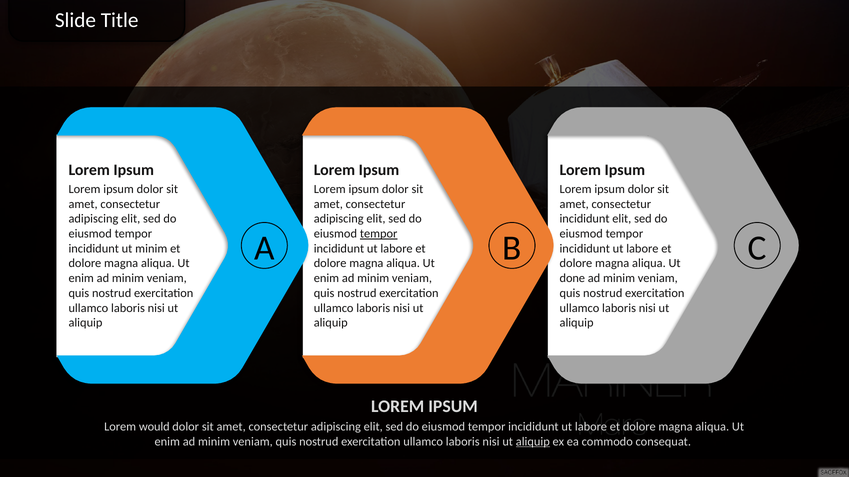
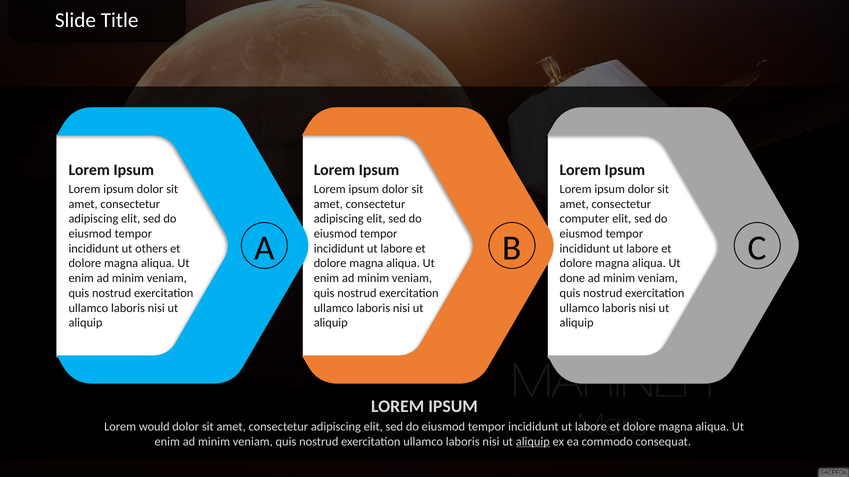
incididunt: incididunt -> computer (584, 219)
tempor underline: present -> none (379, 234)
ut minim: minim -> others (151, 249)
